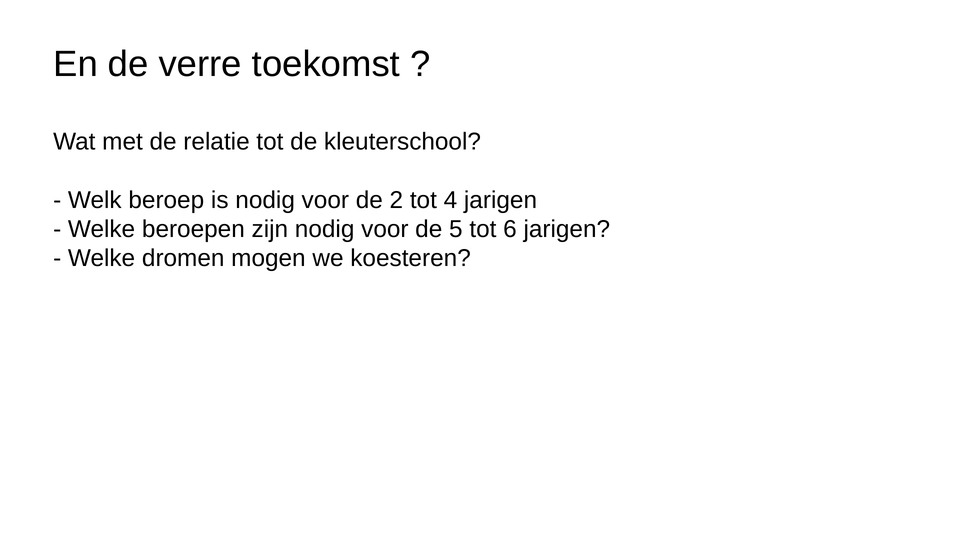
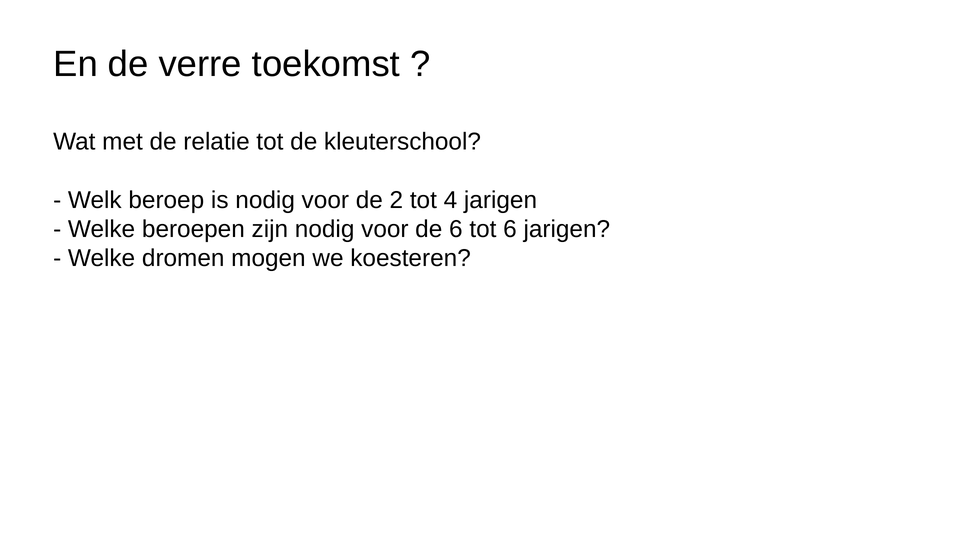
de 5: 5 -> 6 (456, 229)
